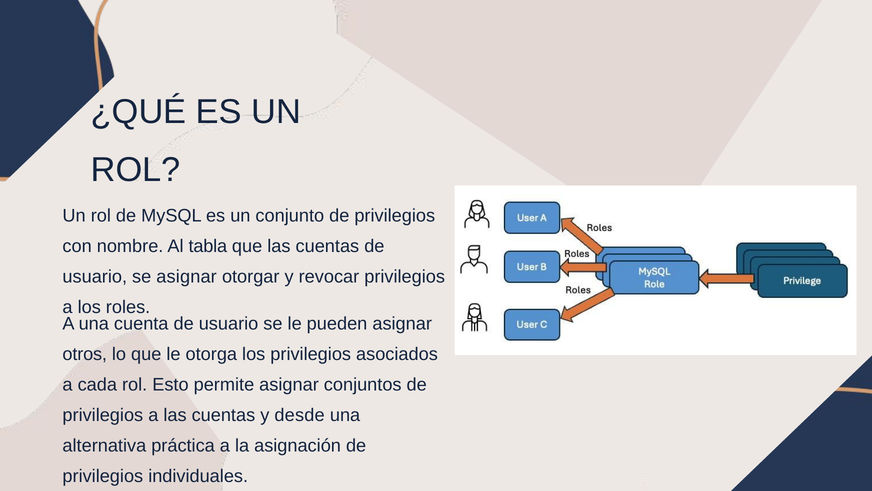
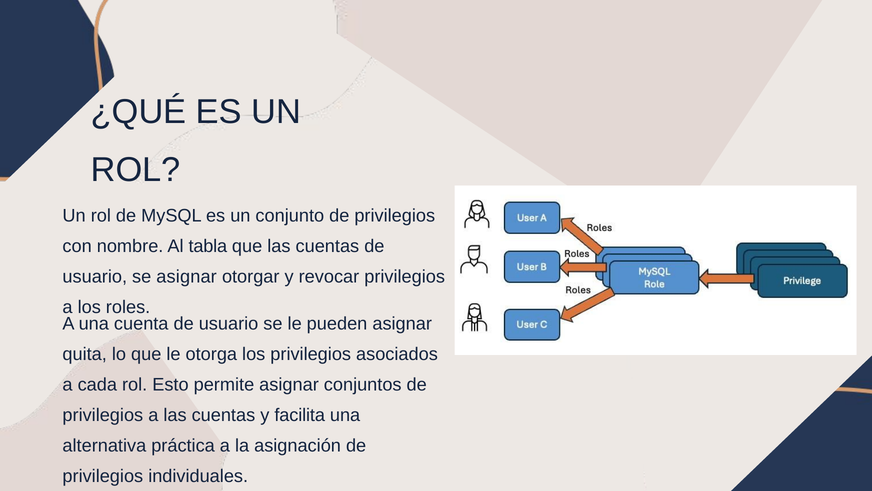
otros: otros -> quita (85, 354)
desde: desde -> facilita (300, 415)
